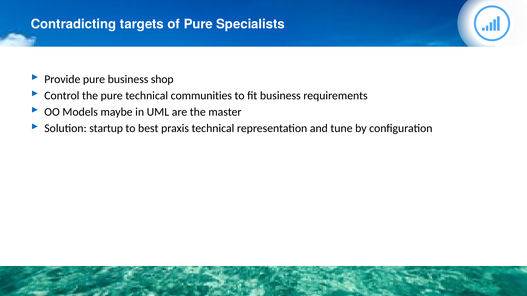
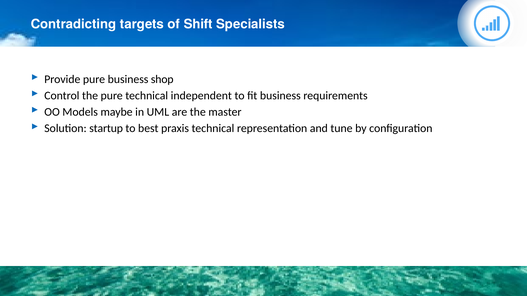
of Pure: Pure -> Shift (198, 24)
communities: communities -> independent (201, 96)
